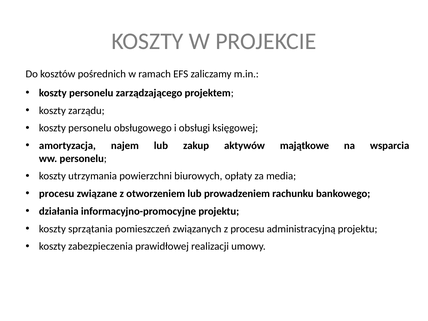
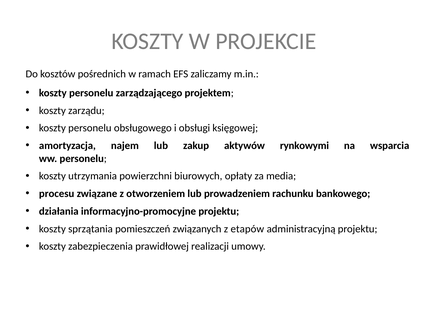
majątkowe: majątkowe -> rynkowymi (304, 146)
z procesu: procesu -> etapów (247, 229)
